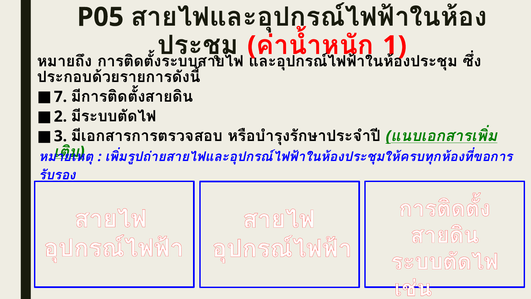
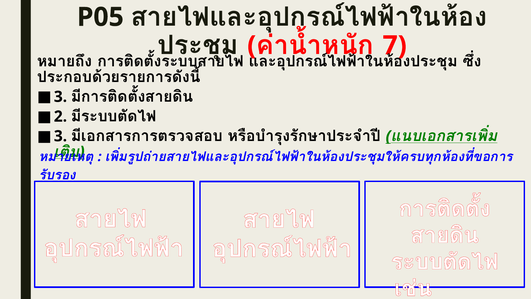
1: 1 -> 7 (395, 45)
7: 7 -> 3 (60, 97)
